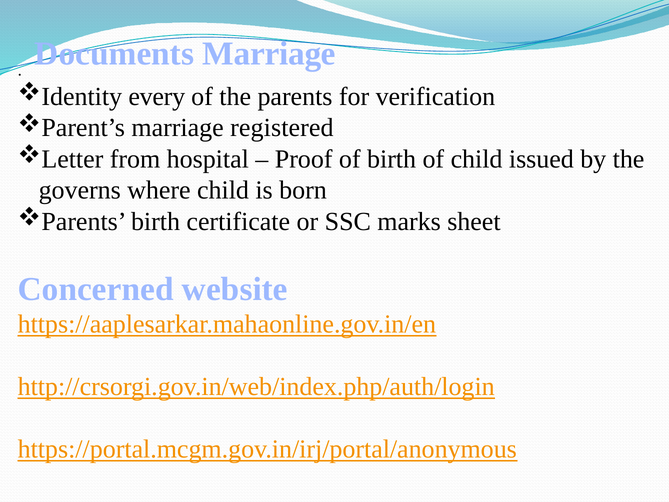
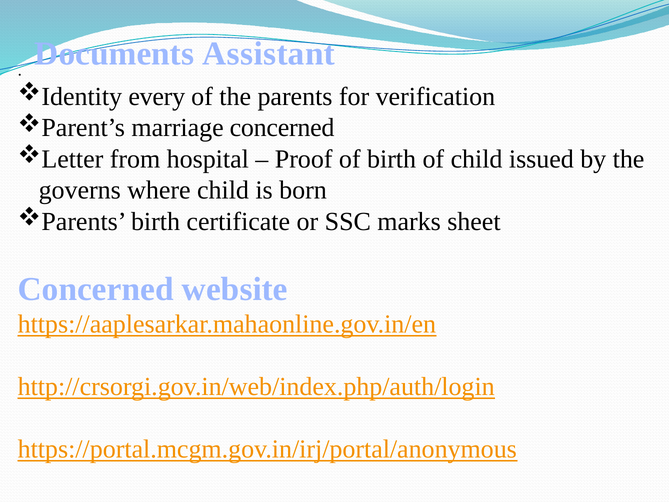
Documents Marriage: Marriage -> Assistant (269, 54)
marriage registered: registered -> concerned (282, 128)
